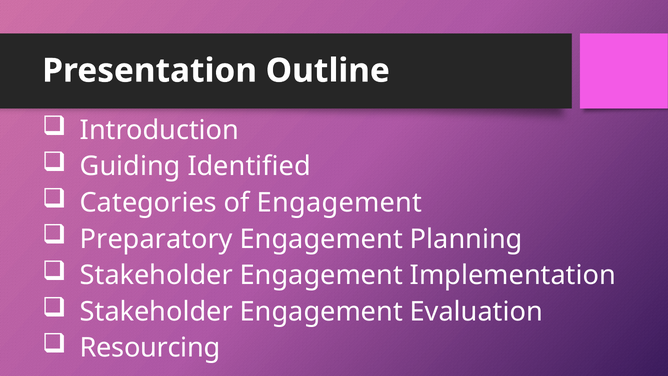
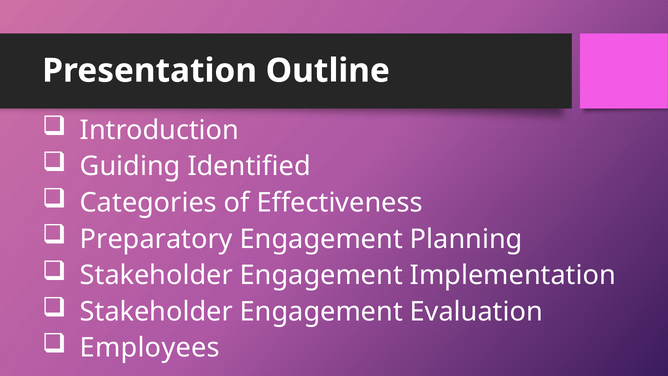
of Engagement: Engagement -> Effectiveness (340, 203)
Resourcing: Resourcing -> Employees (150, 348)
